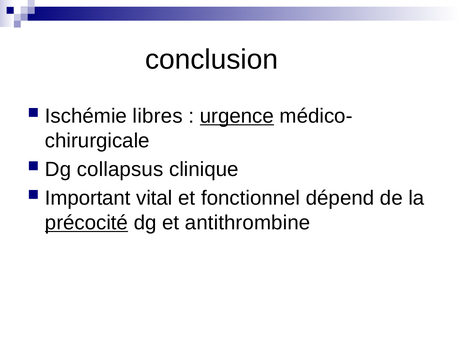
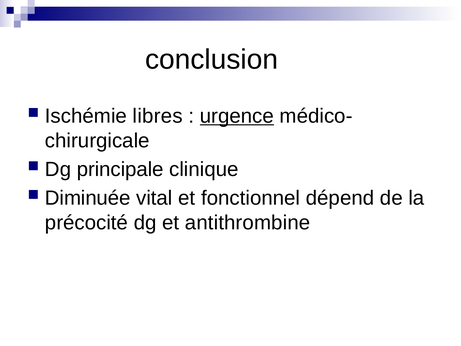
collapsus: collapsus -> principale (120, 169)
Important: Important -> Diminuée (88, 198)
précocité underline: present -> none (86, 222)
